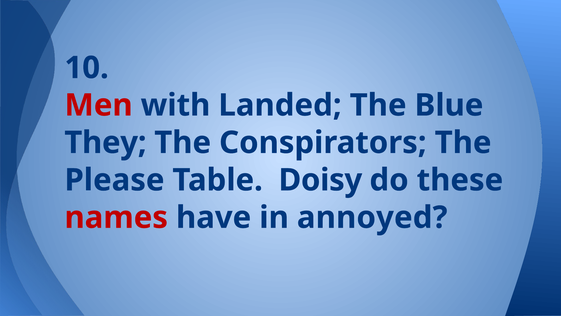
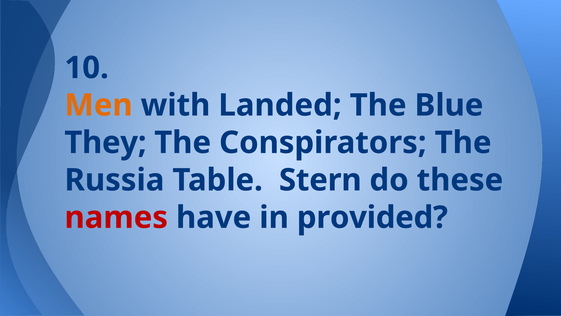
Men colour: red -> orange (99, 105)
Please: Please -> Russia (114, 180)
Doisy: Doisy -> Stern (320, 180)
annoyed: annoyed -> provided (372, 217)
